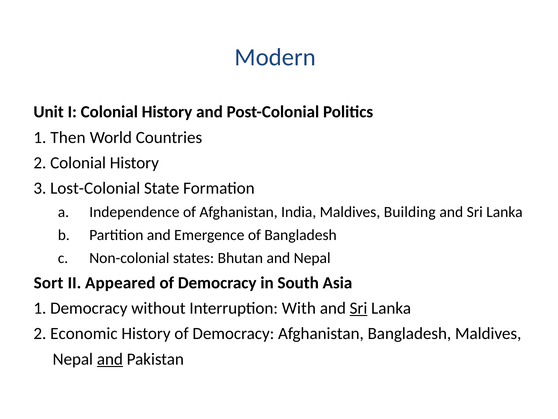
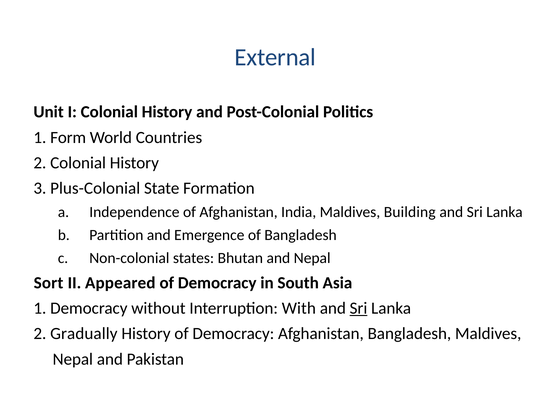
Modern: Modern -> External (275, 57)
Then: Then -> Form (68, 137)
Lost-Colonial: Lost-Colonial -> Plus-Colonial (95, 188)
Economic: Economic -> Gradually (84, 333)
and underline: present -> none (110, 359)
